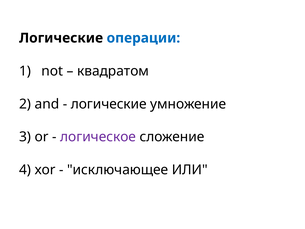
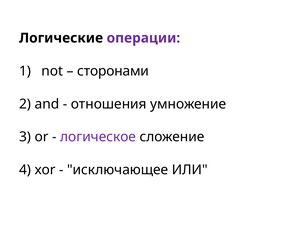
операции colour: blue -> purple (143, 38)
квадратом: квадратом -> сторонами (113, 71)
логические: логические -> отношения (109, 104)
